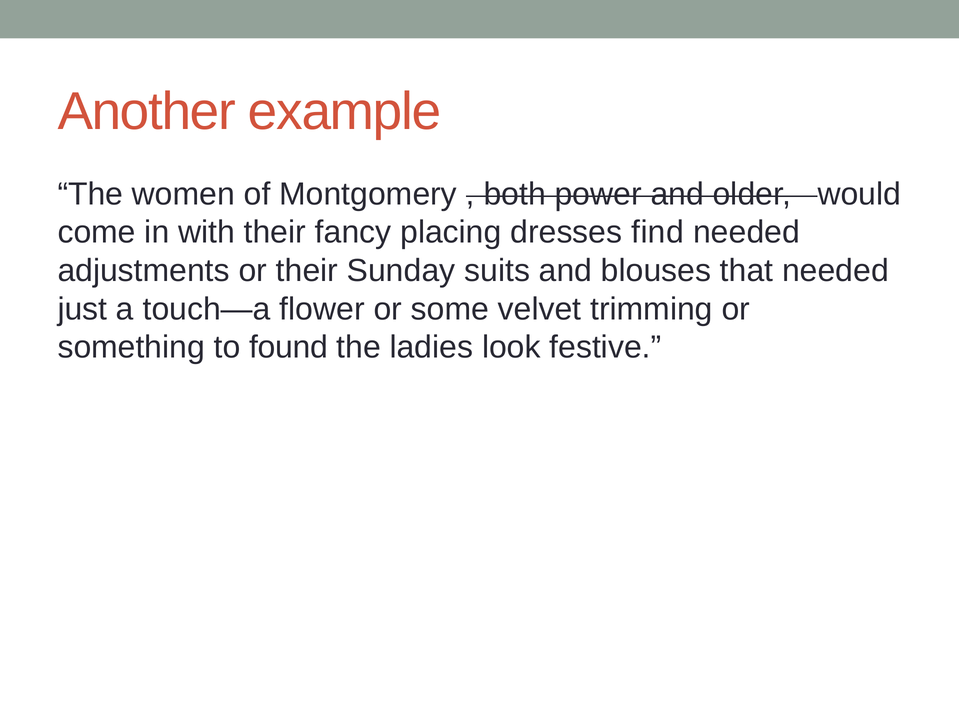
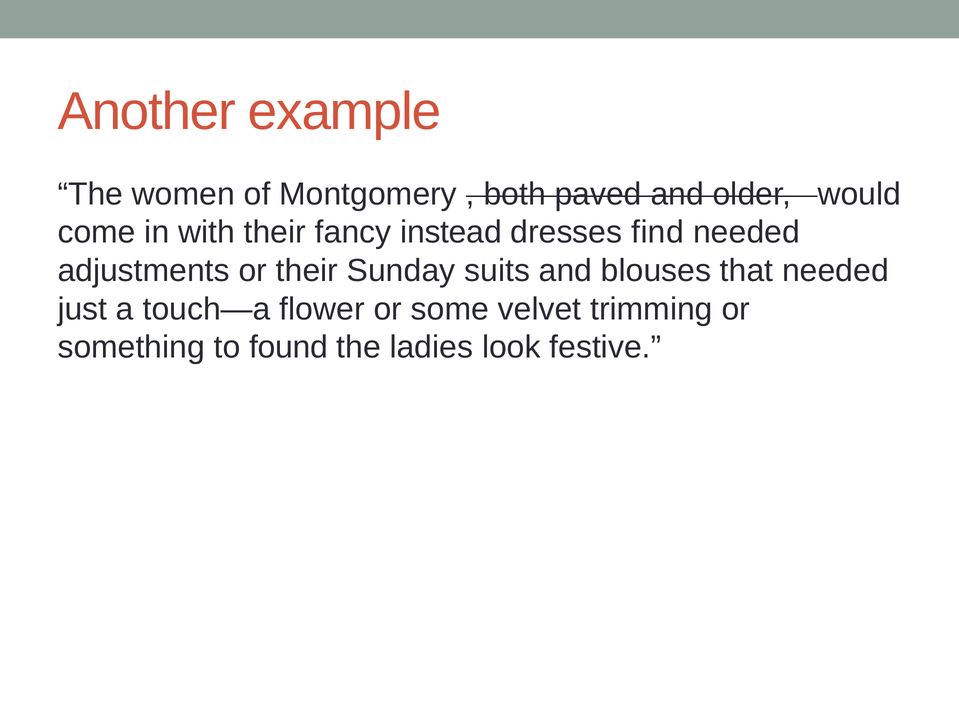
power: power -> paved (598, 194)
placing: placing -> instead (451, 232)
